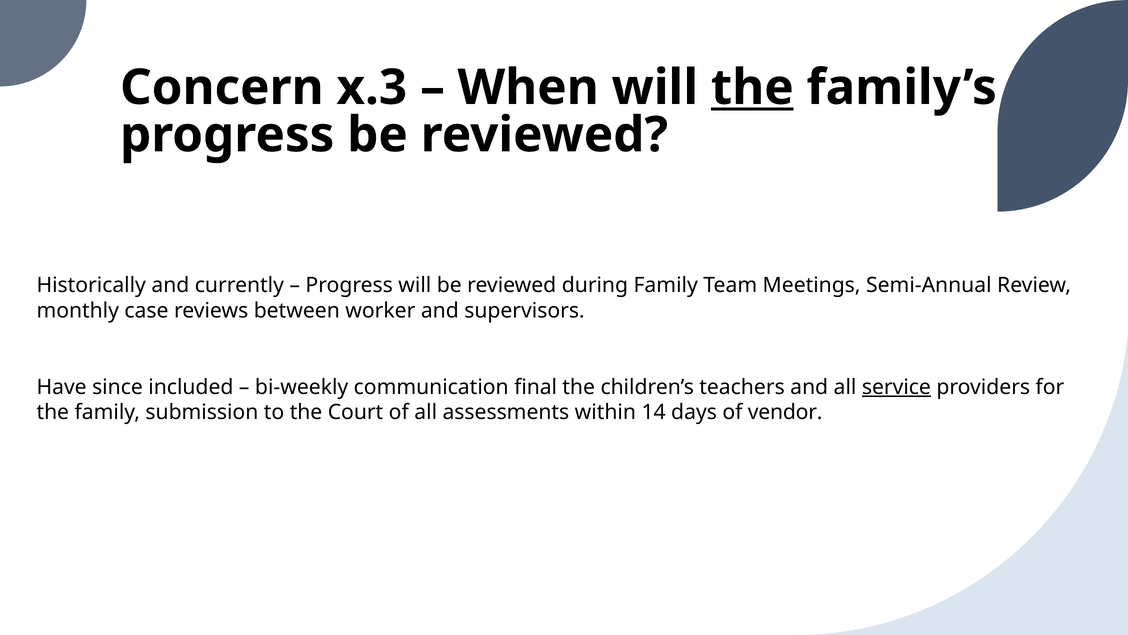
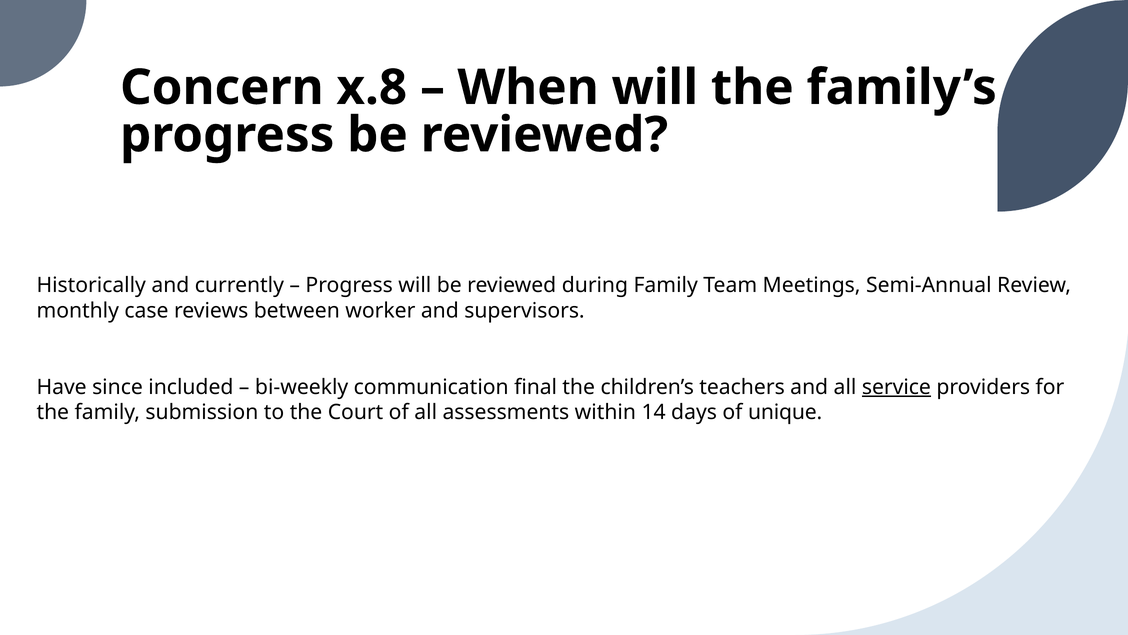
x.3: x.3 -> x.8 (372, 88)
the underline: present -> none (752, 88)
vendor: vendor -> unique (785, 412)
